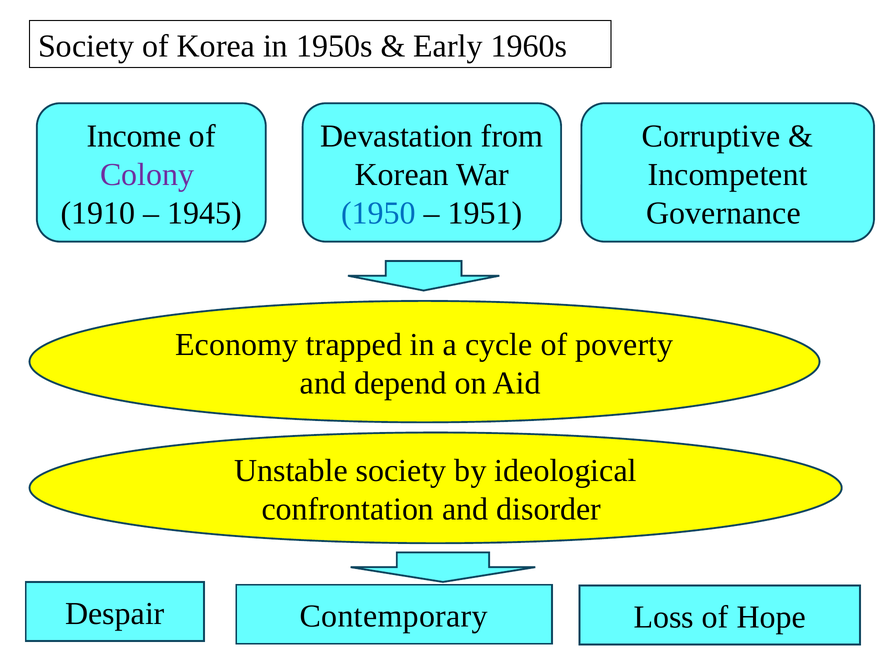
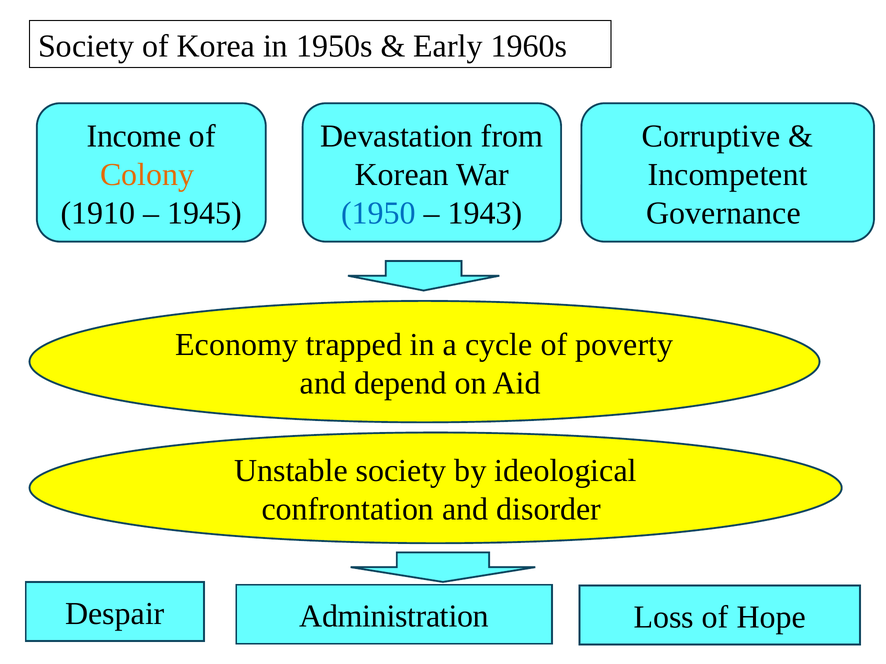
Colony colour: purple -> orange (147, 175)
1951: 1951 -> 1943 (485, 213)
Contemporary: Contemporary -> Administration (394, 617)
